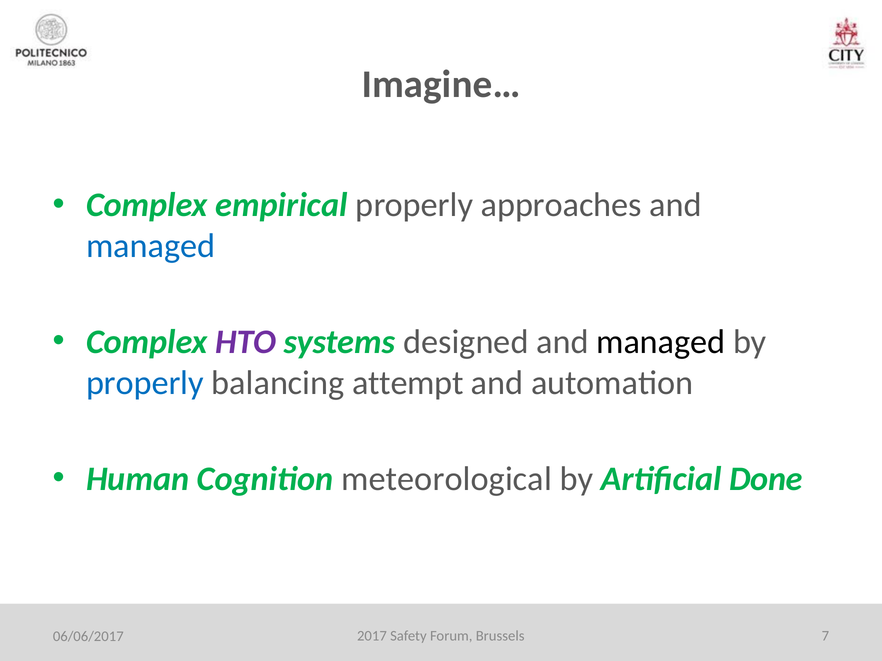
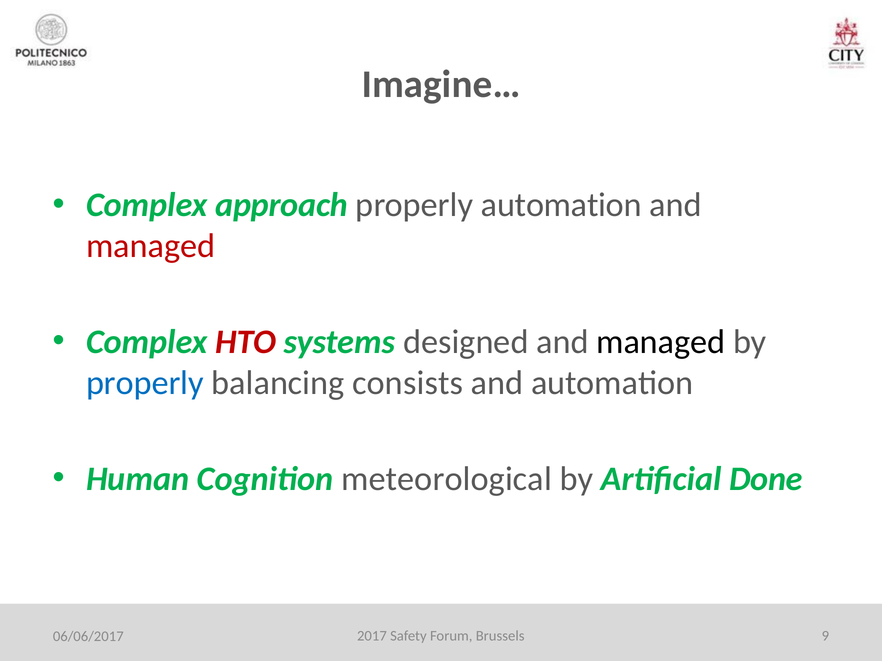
empirical: empirical -> approach (282, 205)
properly approaches: approaches -> automation (561, 205)
managed colour: blue -> red (151, 246)
HTO colour: purple -> red (246, 342)
attempt: attempt -> consists (408, 383)
7: 7 -> 9 (825, 637)
